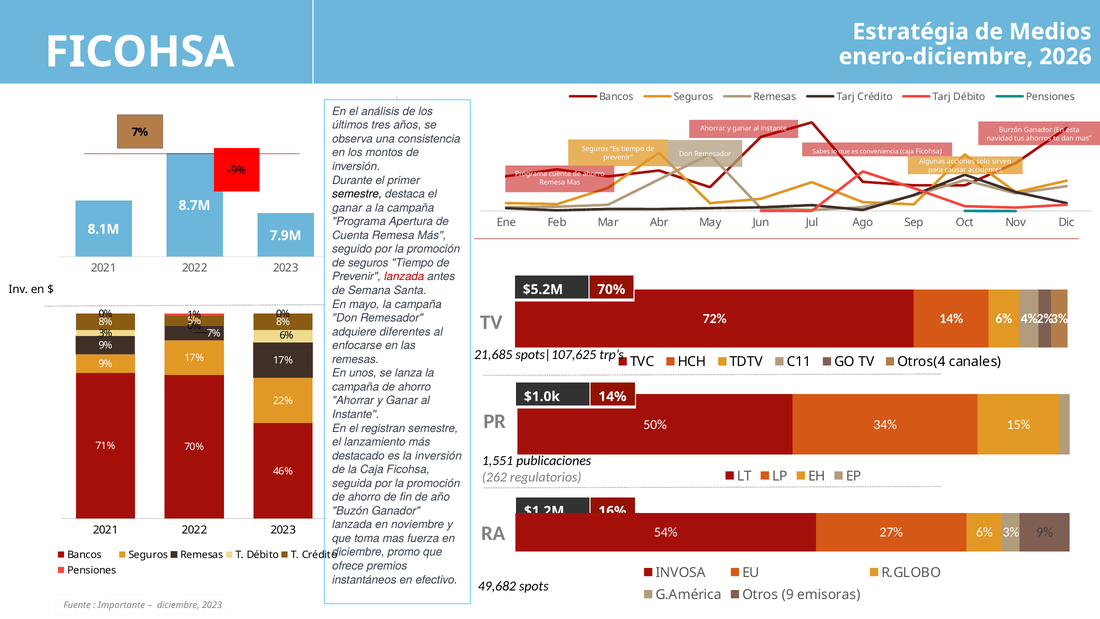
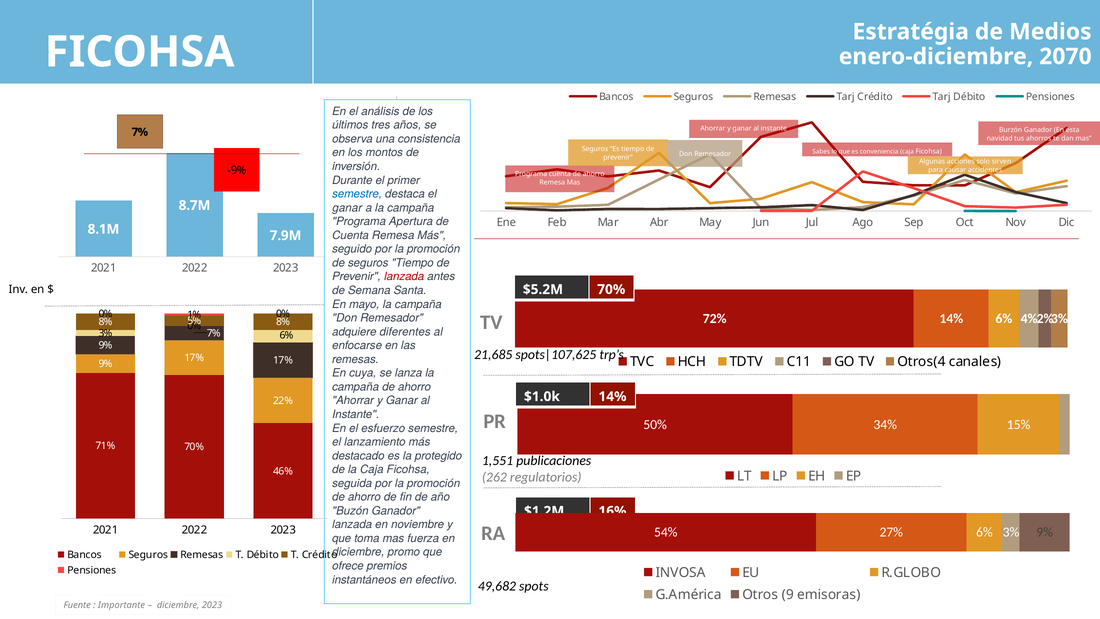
2026: 2026 -> 2070 (1065, 57)
semestre colour: black -> blue (357, 194)
unos: unos -> cuya (363, 373)
registran: registran -> esfuerzo (383, 428)
la inversión: inversión -> protegido (439, 456)
